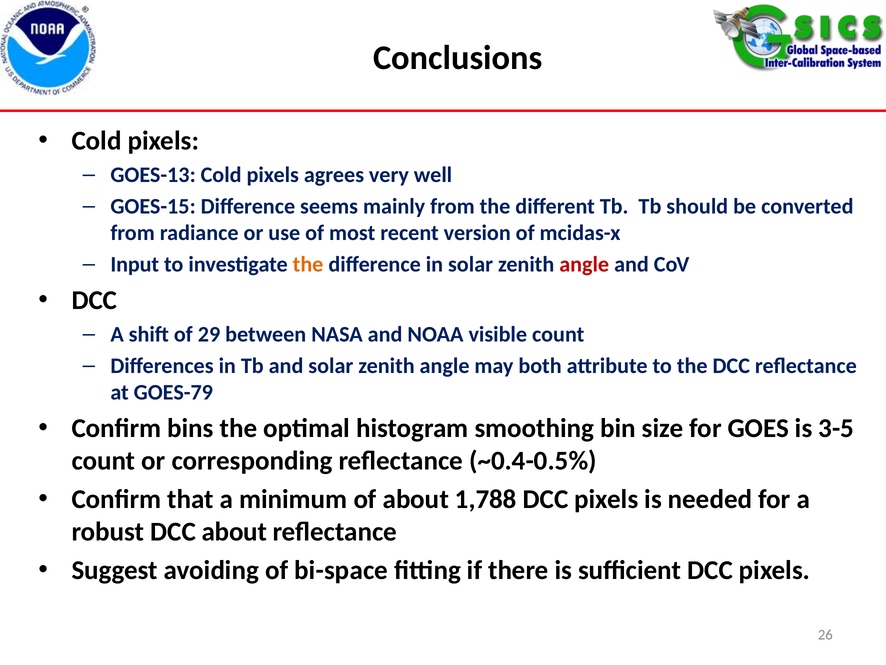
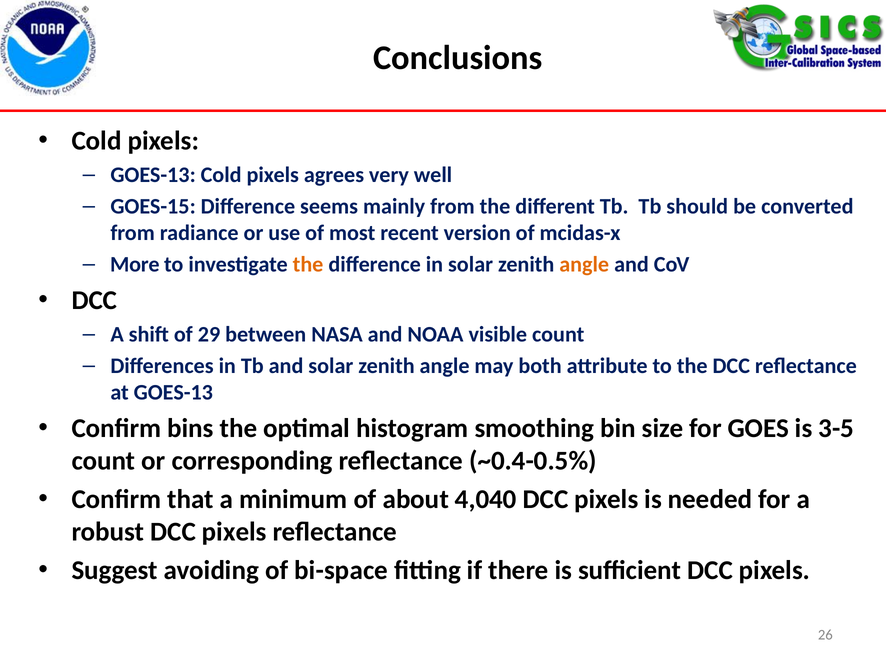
Input: Input -> More (135, 264)
angle colour: red -> orange (584, 264)
at GOES-79: GOES-79 -> GOES-13 (173, 392)
1,788: 1,788 -> 4,040 (486, 499)
robust DCC about: about -> pixels (234, 531)
